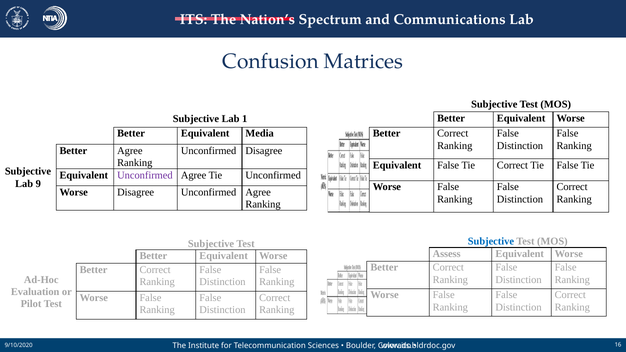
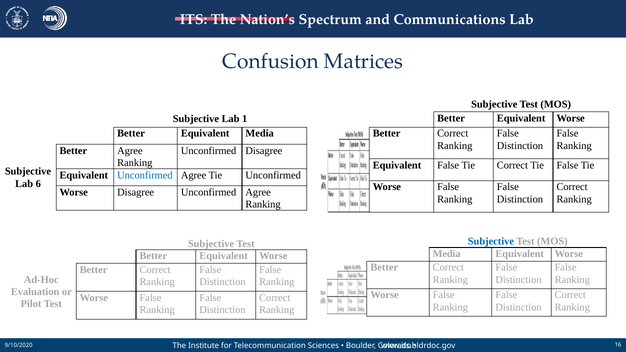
Unconfirmed colour: purple -> blue (145, 175)
9: 9 -> 6 (38, 184)
Assess: Assess -> Media (447, 254)
